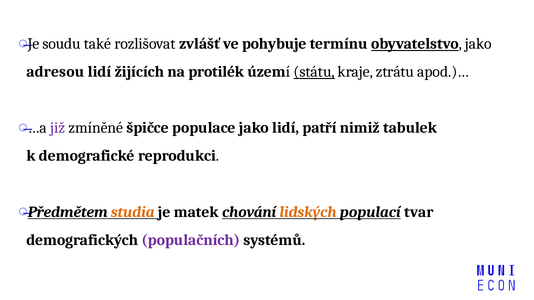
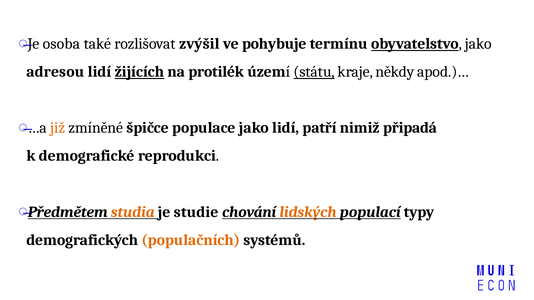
soudu: soudu -> osoba (61, 44)
zvlášť: zvlášť -> zvýšil (199, 44)
žijících underline: none -> present (139, 72)
ztrátu: ztrátu -> někdy (395, 72)
již colour: purple -> orange (58, 128)
tabulek: tabulek -> připadá (410, 128)
matek: matek -> studie (196, 212)
tvar: tvar -> typy (419, 212)
populačních colour: purple -> orange (191, 240)
